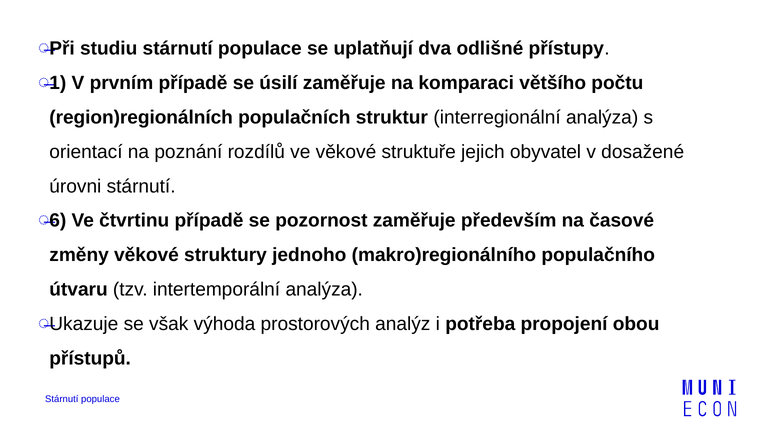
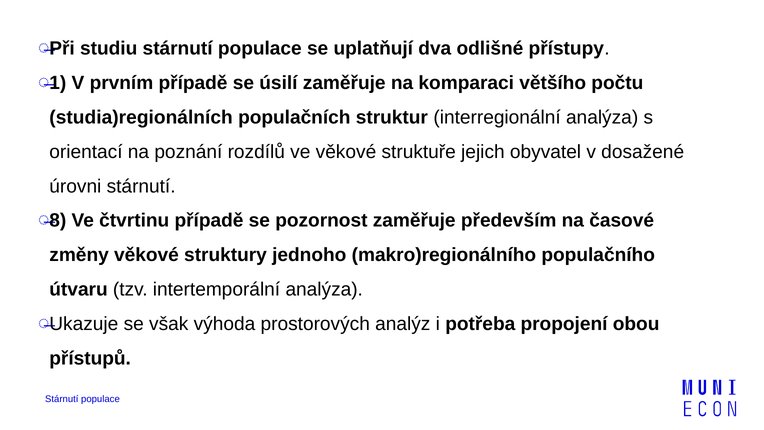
region)regionálních: region)regionálních -> studia)regionálních (141, 117)
6: 6 -> 8 (58, 220)
